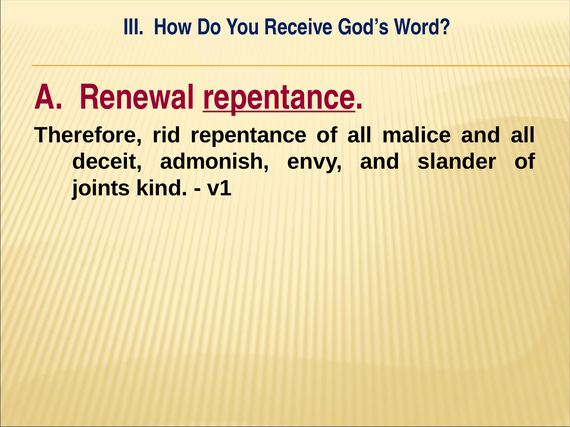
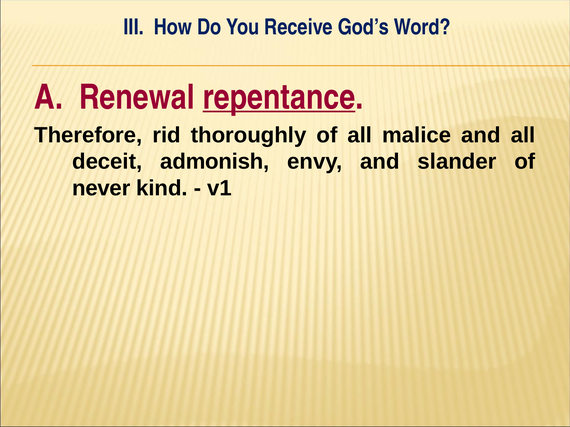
rid repentance: repentance -> thoroughly (249, 135)
joints: joints -> never (101, 188)
